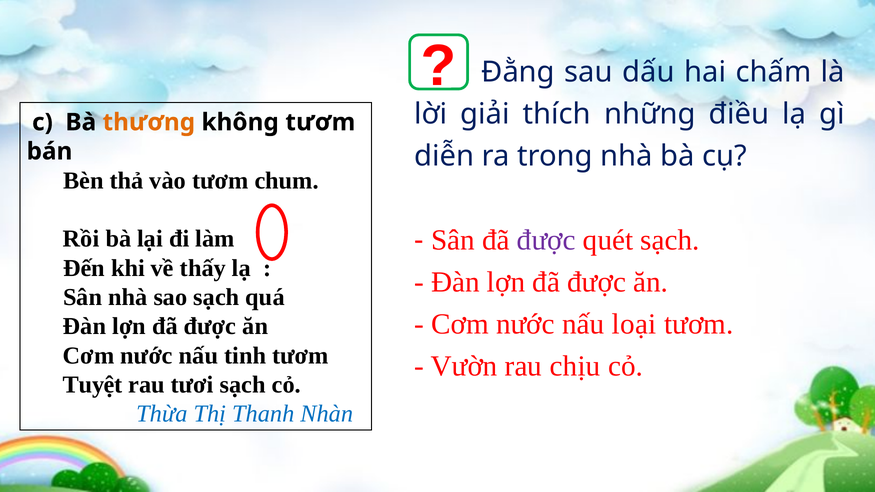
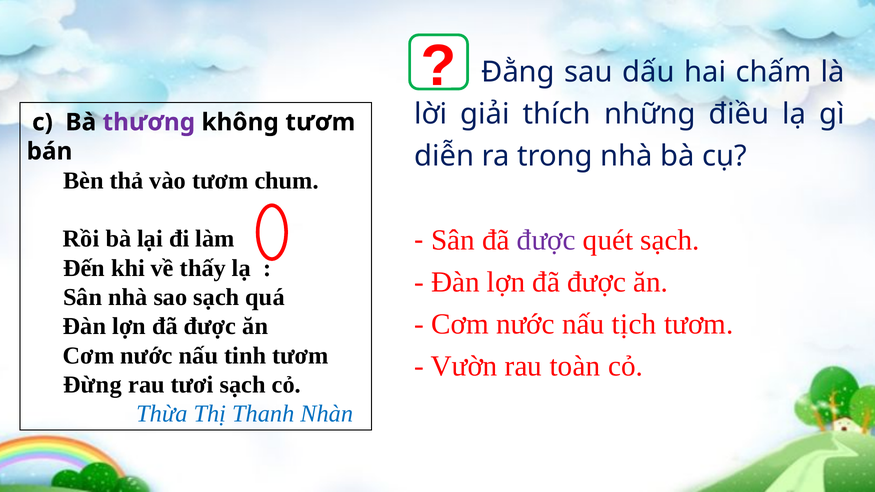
thương colour: orange -> purple (149, 122)
loại: loại -> tịch (634, 324)
chịu: chịu -> toàn (575, 366)
Tuyệt: Tuyệt -> Đừng (92, 385)
